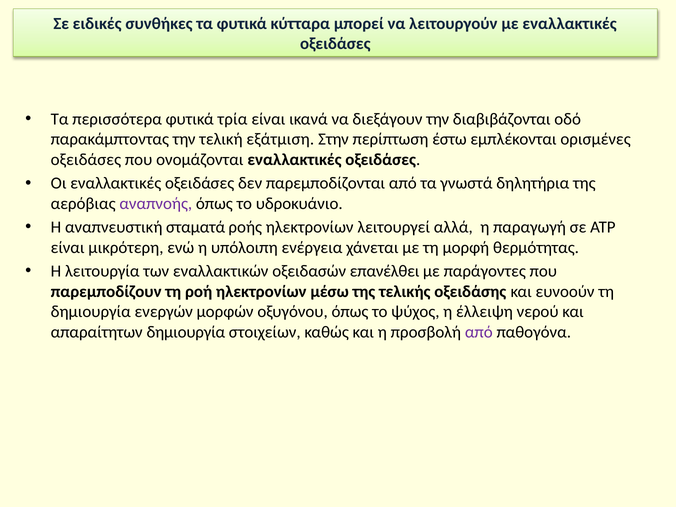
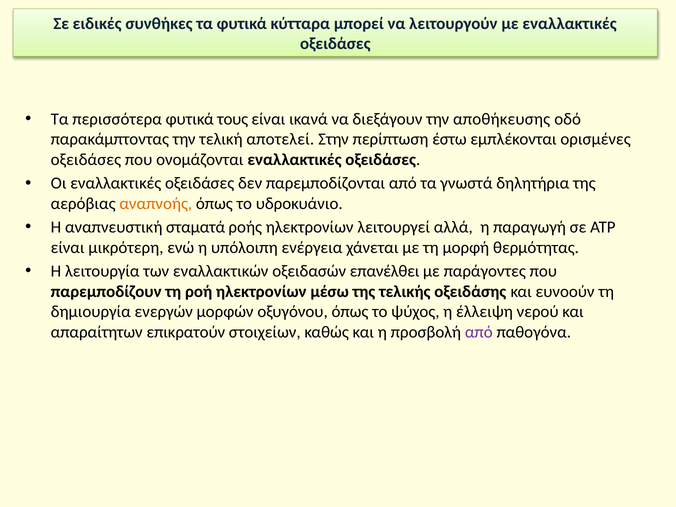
τρία: τρία -> τους (233, 119)
διαβιβάζονται: διαβιβάζονται -> αποθήκευσης (502, 119)
εξάτμιση: εξάτμιση -> αποτελεί (280, 139)
αναπνοής colour: purple -> orange (156, 204)
απαραίτητων δημιουργία: δημιουργία -> επικρατούν (186, 332)
